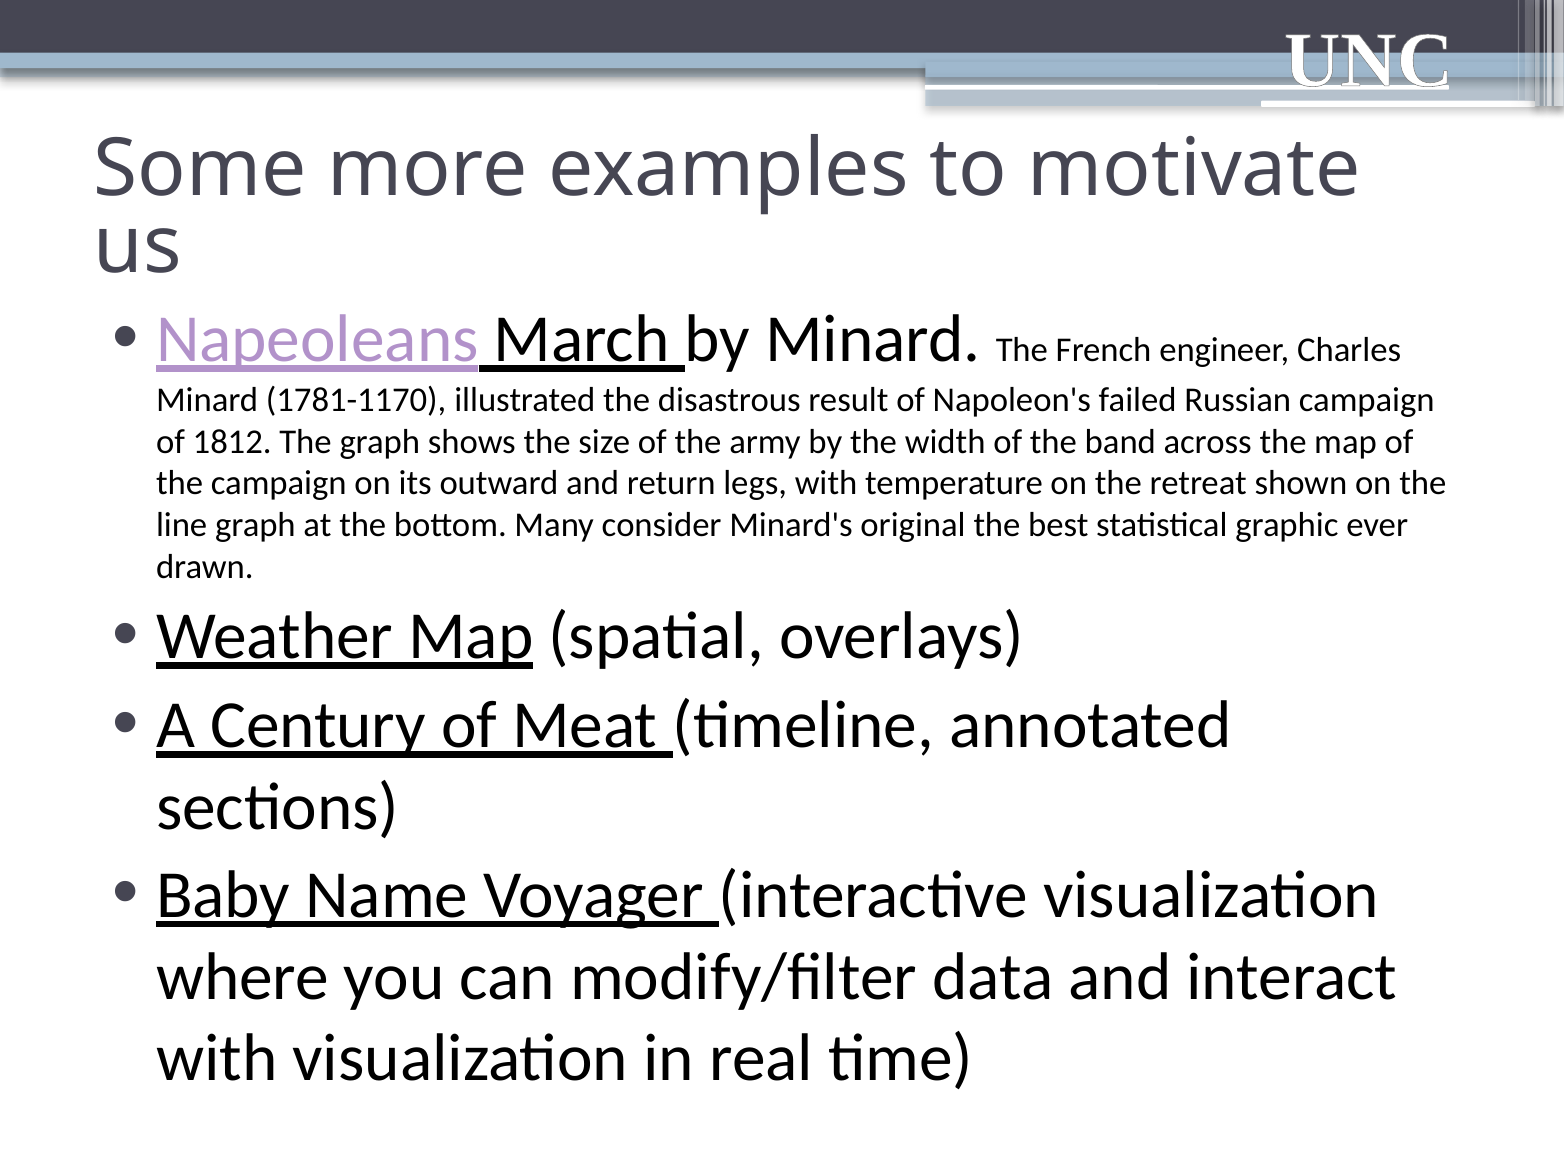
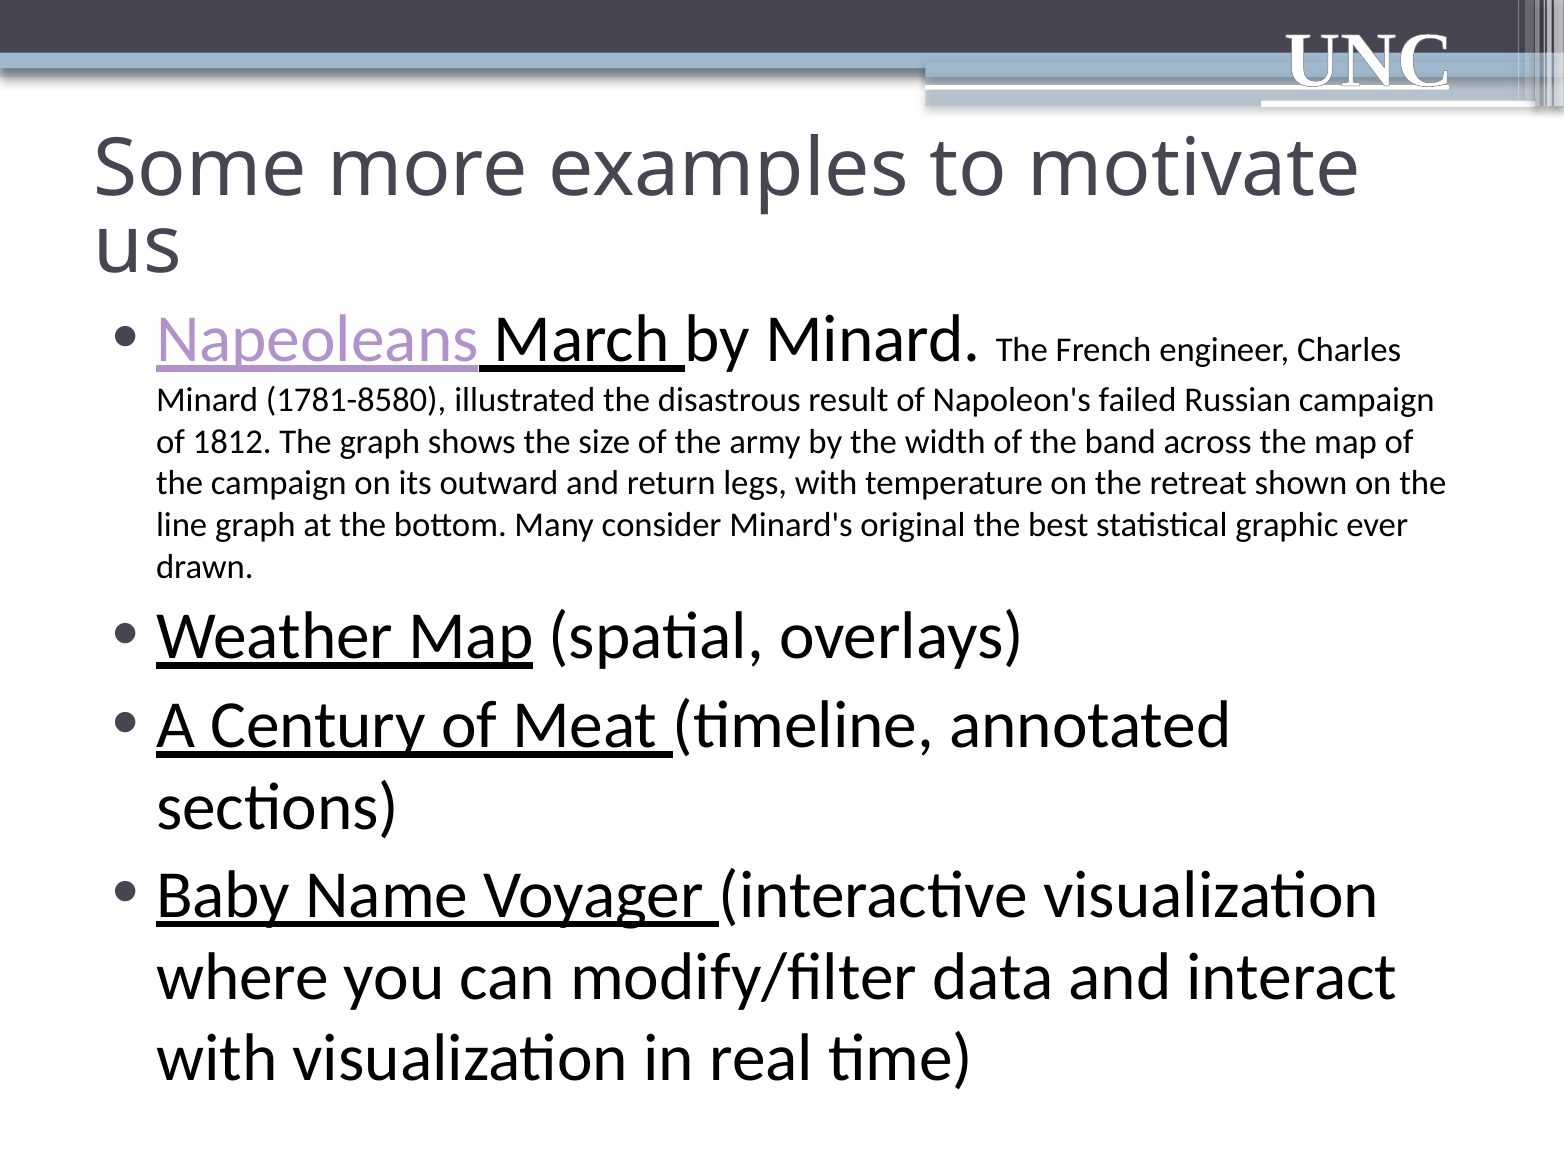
1781-1170: 1781-1170 -> 1781-8580 (356, 400)
